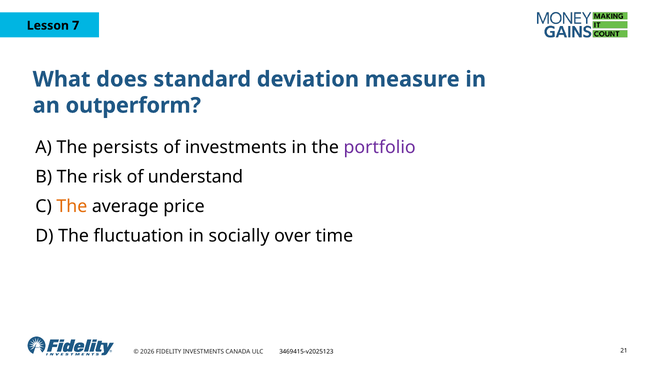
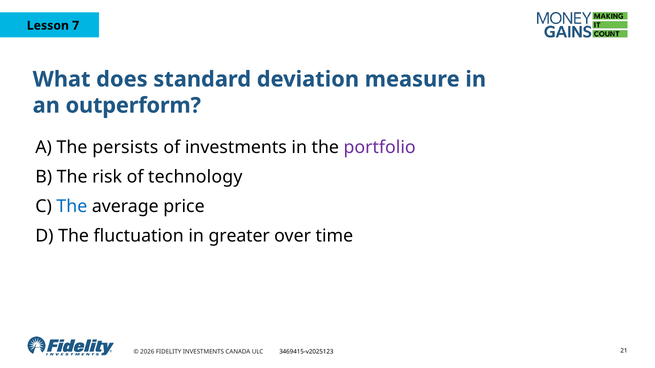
understand: understand -> technology (195, 177)
The colour: orange -> blue (72, 207)
socially: socially -> greater (239, 236)
